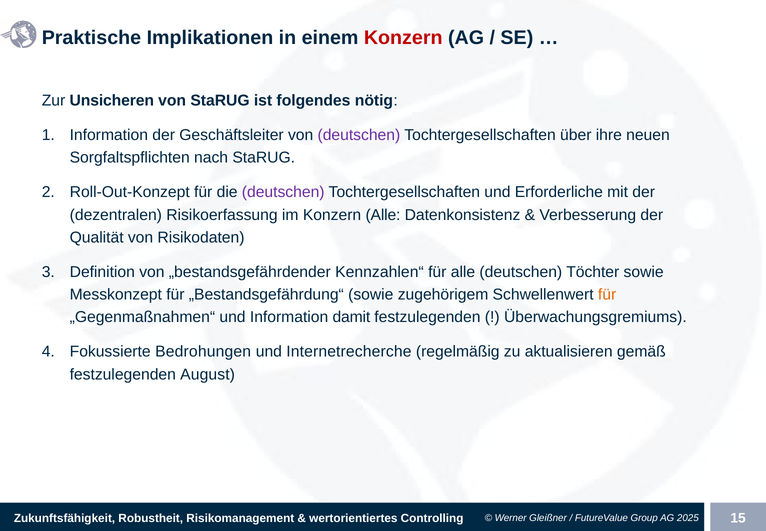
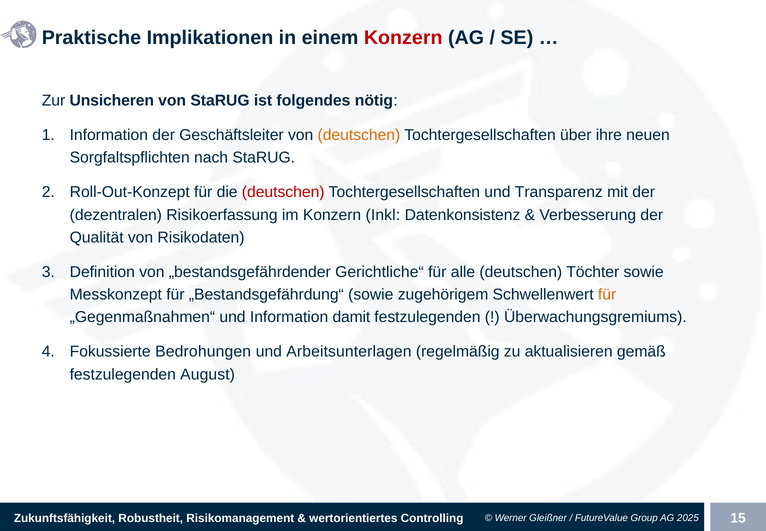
deutschen colour: purple -> orange (359, 135)
deutschen colour: purple -> red (283, 192)
Erforderliche: Erforderliche -> Transparenz (559, 192)
Konzern Alle: Alle -> Inkl (383, 215)
Kennzahlen“: Kennzahlen“ -> Gerichtliche“ (379, 272)
Internetrecherche: Internetrecherche -> Arbeitsunterlagen (349, 351)
